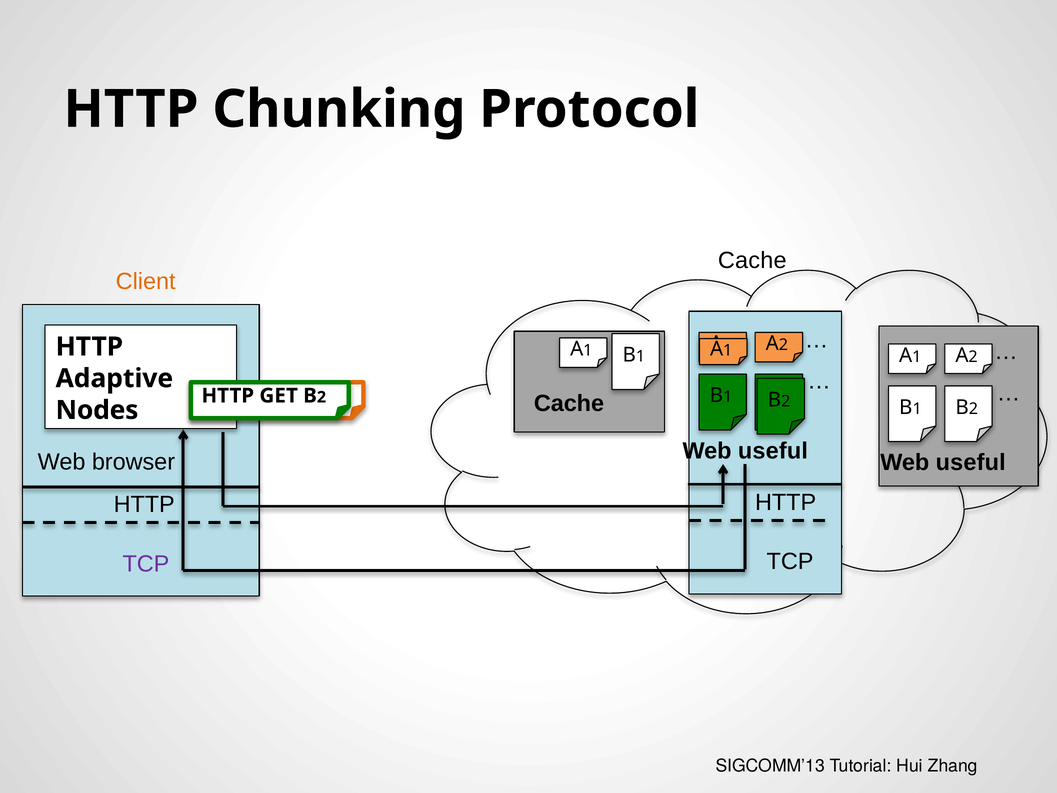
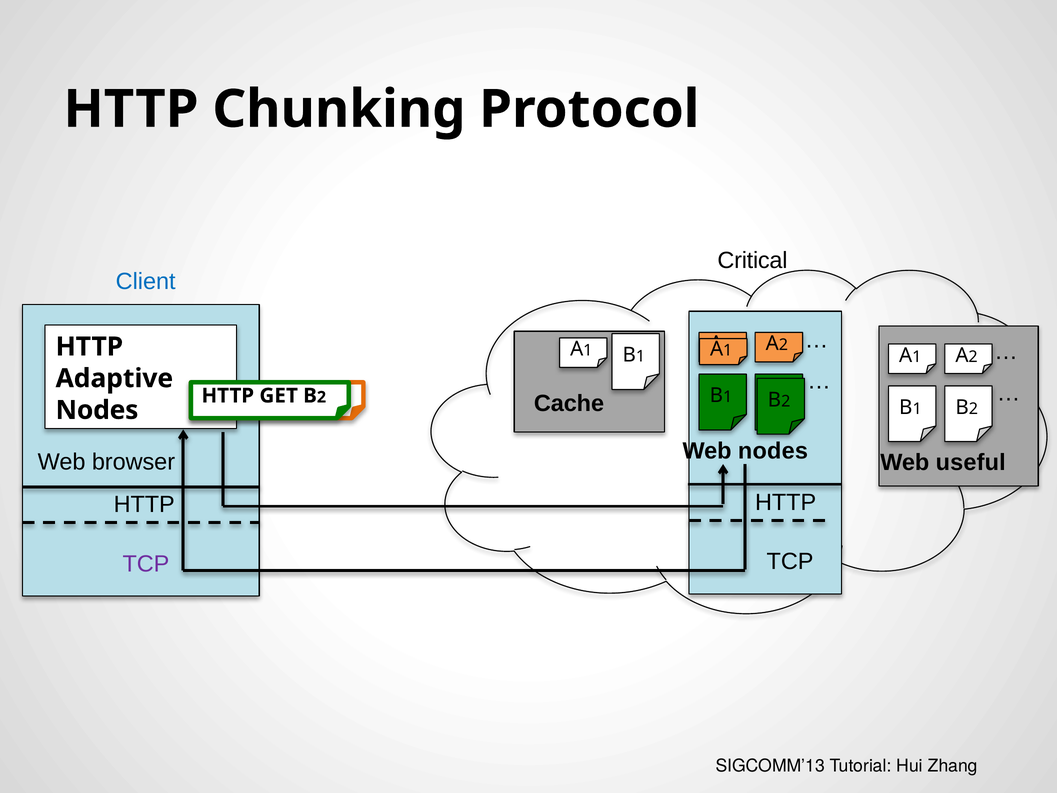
Cache: Cache -> Critical (752, 260)
Client colour: orange -> blue (146, 281)
browser Web useful: useful -> nodes (773, 451)
